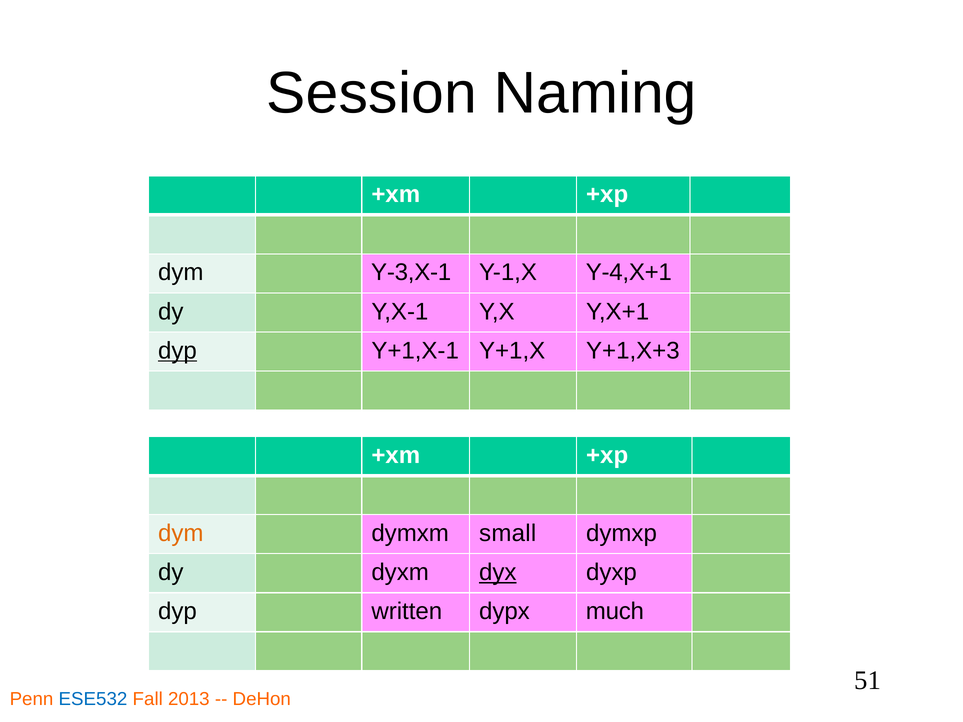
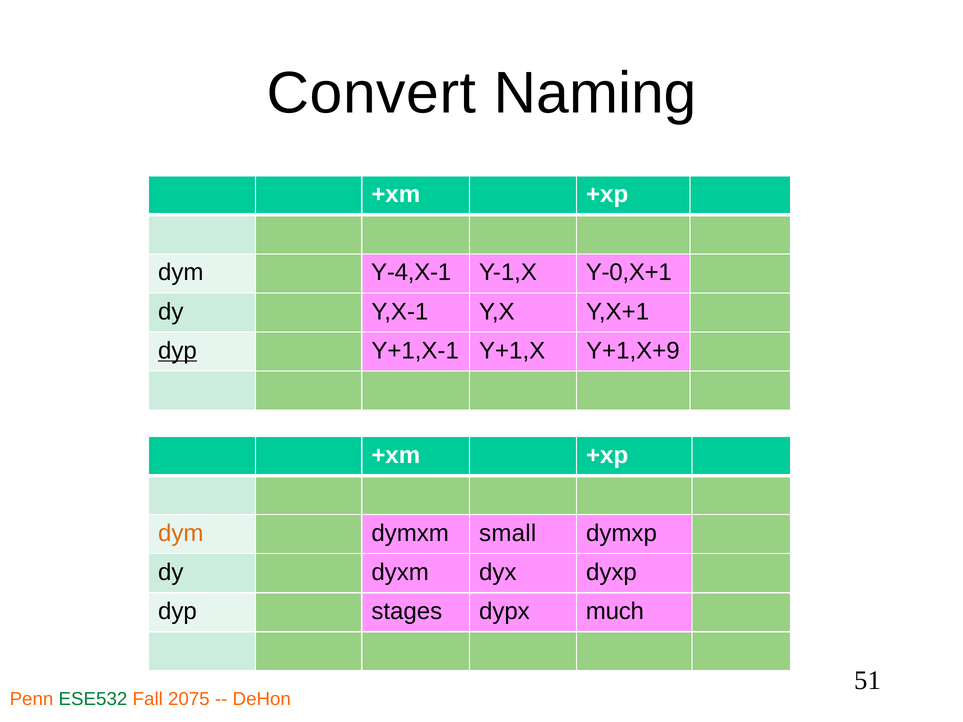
Session: Session -> Convert (371, 93)
Y-3,X-1: Y-3,X-1 -> Y-4,X-1 (411, 273)
Y-4,X+1: Y-4,X+1 -> Y-0,X+1 (629, 273)
Y+1,X+3: Y+1,X+3 -> Y+1,X+9 (633, 351)
dyx underline: present -> none (498, 573)
written: written -> stages (407, 612)
ESE532 colour: blue -> green (93, 700)
2013: 2013 -> 2075 (189, 700)
